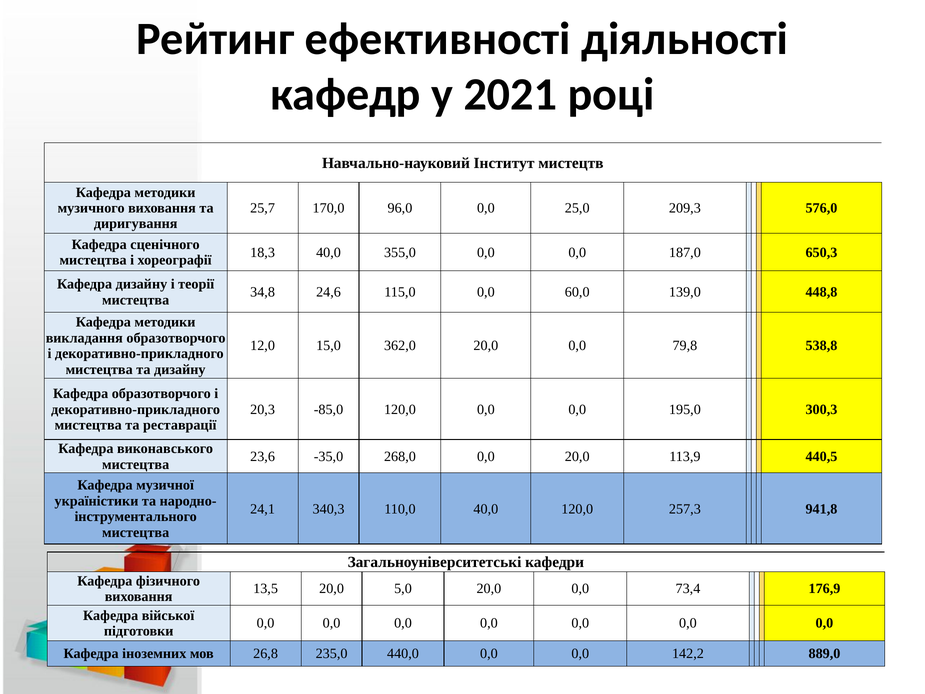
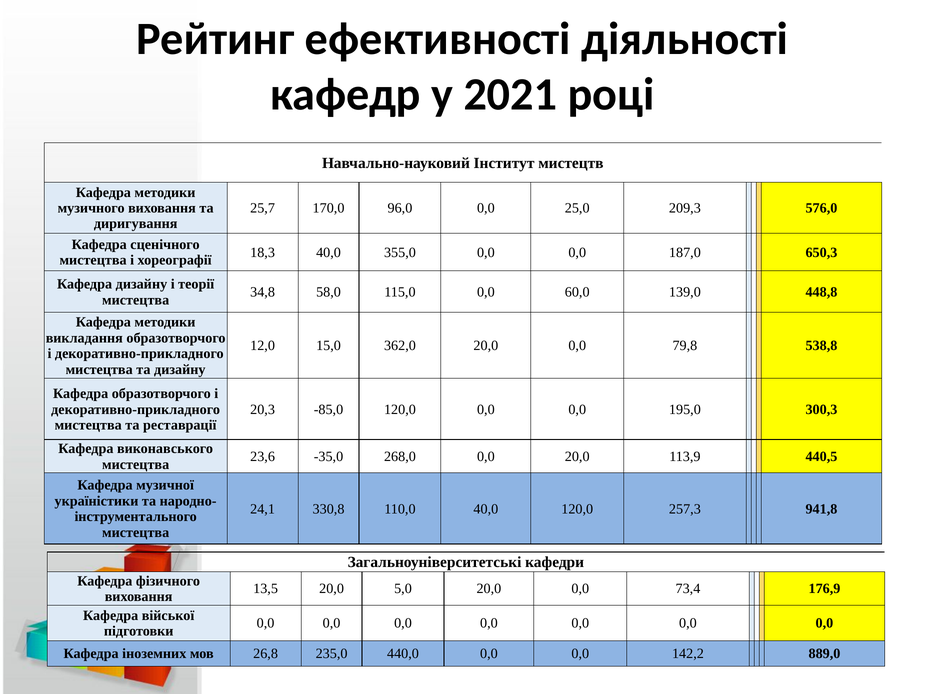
24,6: 24,6 -> 58,0 (329, 292)
340,3: 340,3 -> 330,8 (329, 509)
